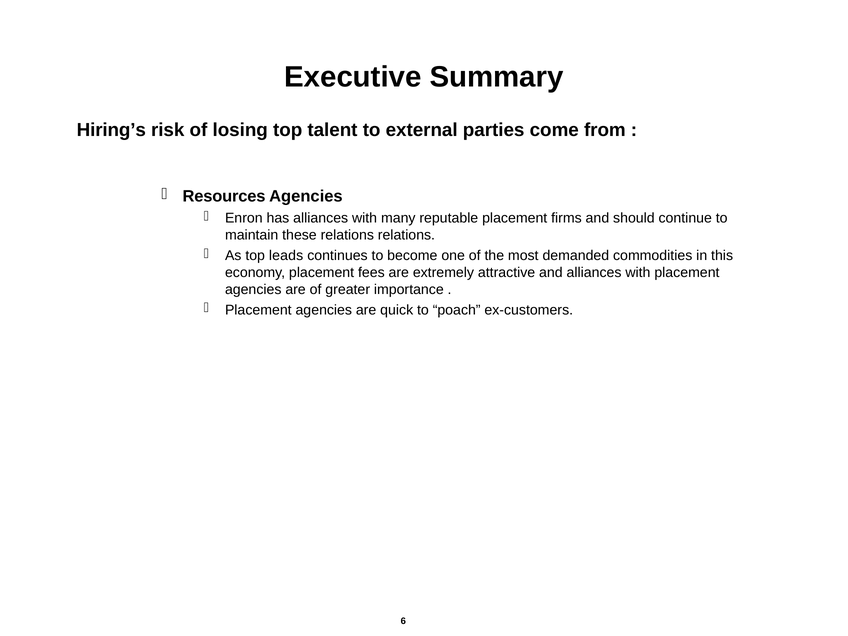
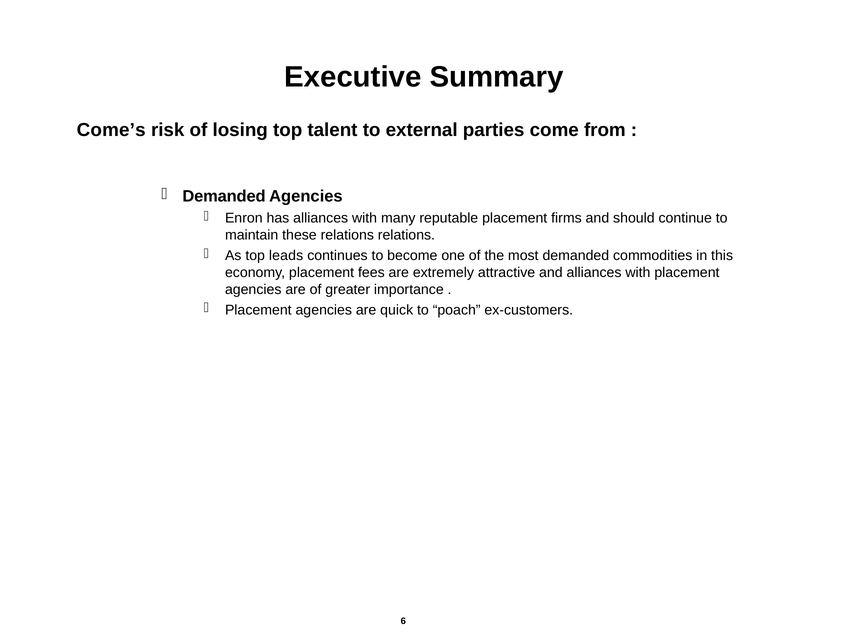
Hiring’s: Hiring’s -> Come’s (111, 130)
Resources: Resources -> Demanded (224, 196)
